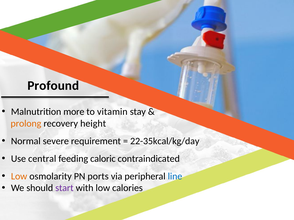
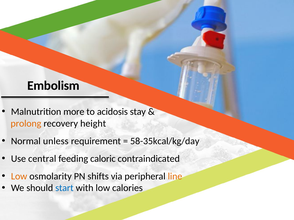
Profound: Profound -> Embolism (53, 86)
vitamin: vitamin -> acidosis (112, 112)
severe: severe -> unless (56, 141)
22-35kcal/kg/day: 22-35kcal/kg/day -> 58-35kcal/kg/day (165, 141)
ports: ports -> shifts (98, 177)
line colour: blue -> orange (175, 177)
start colour: purple -> blue (64, 188)
